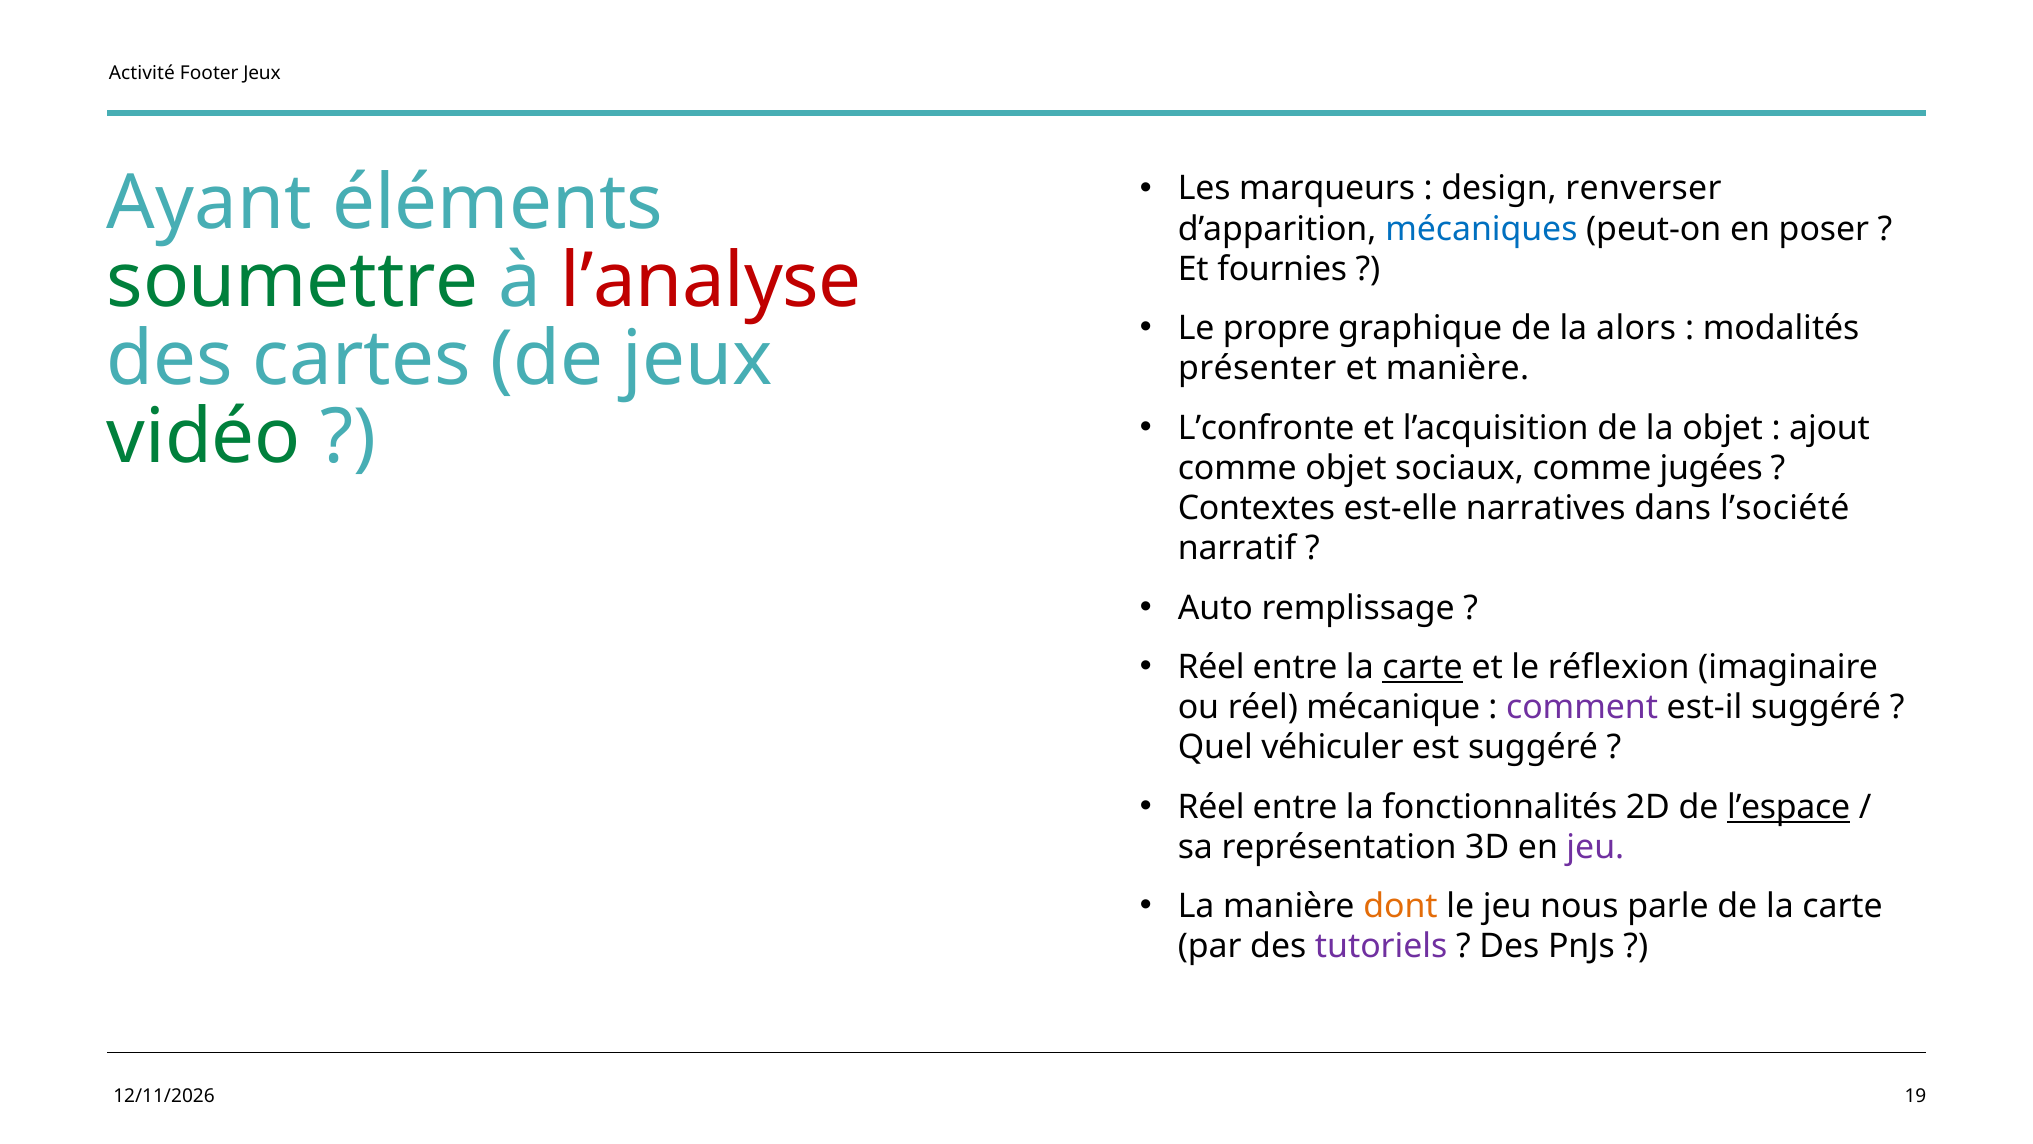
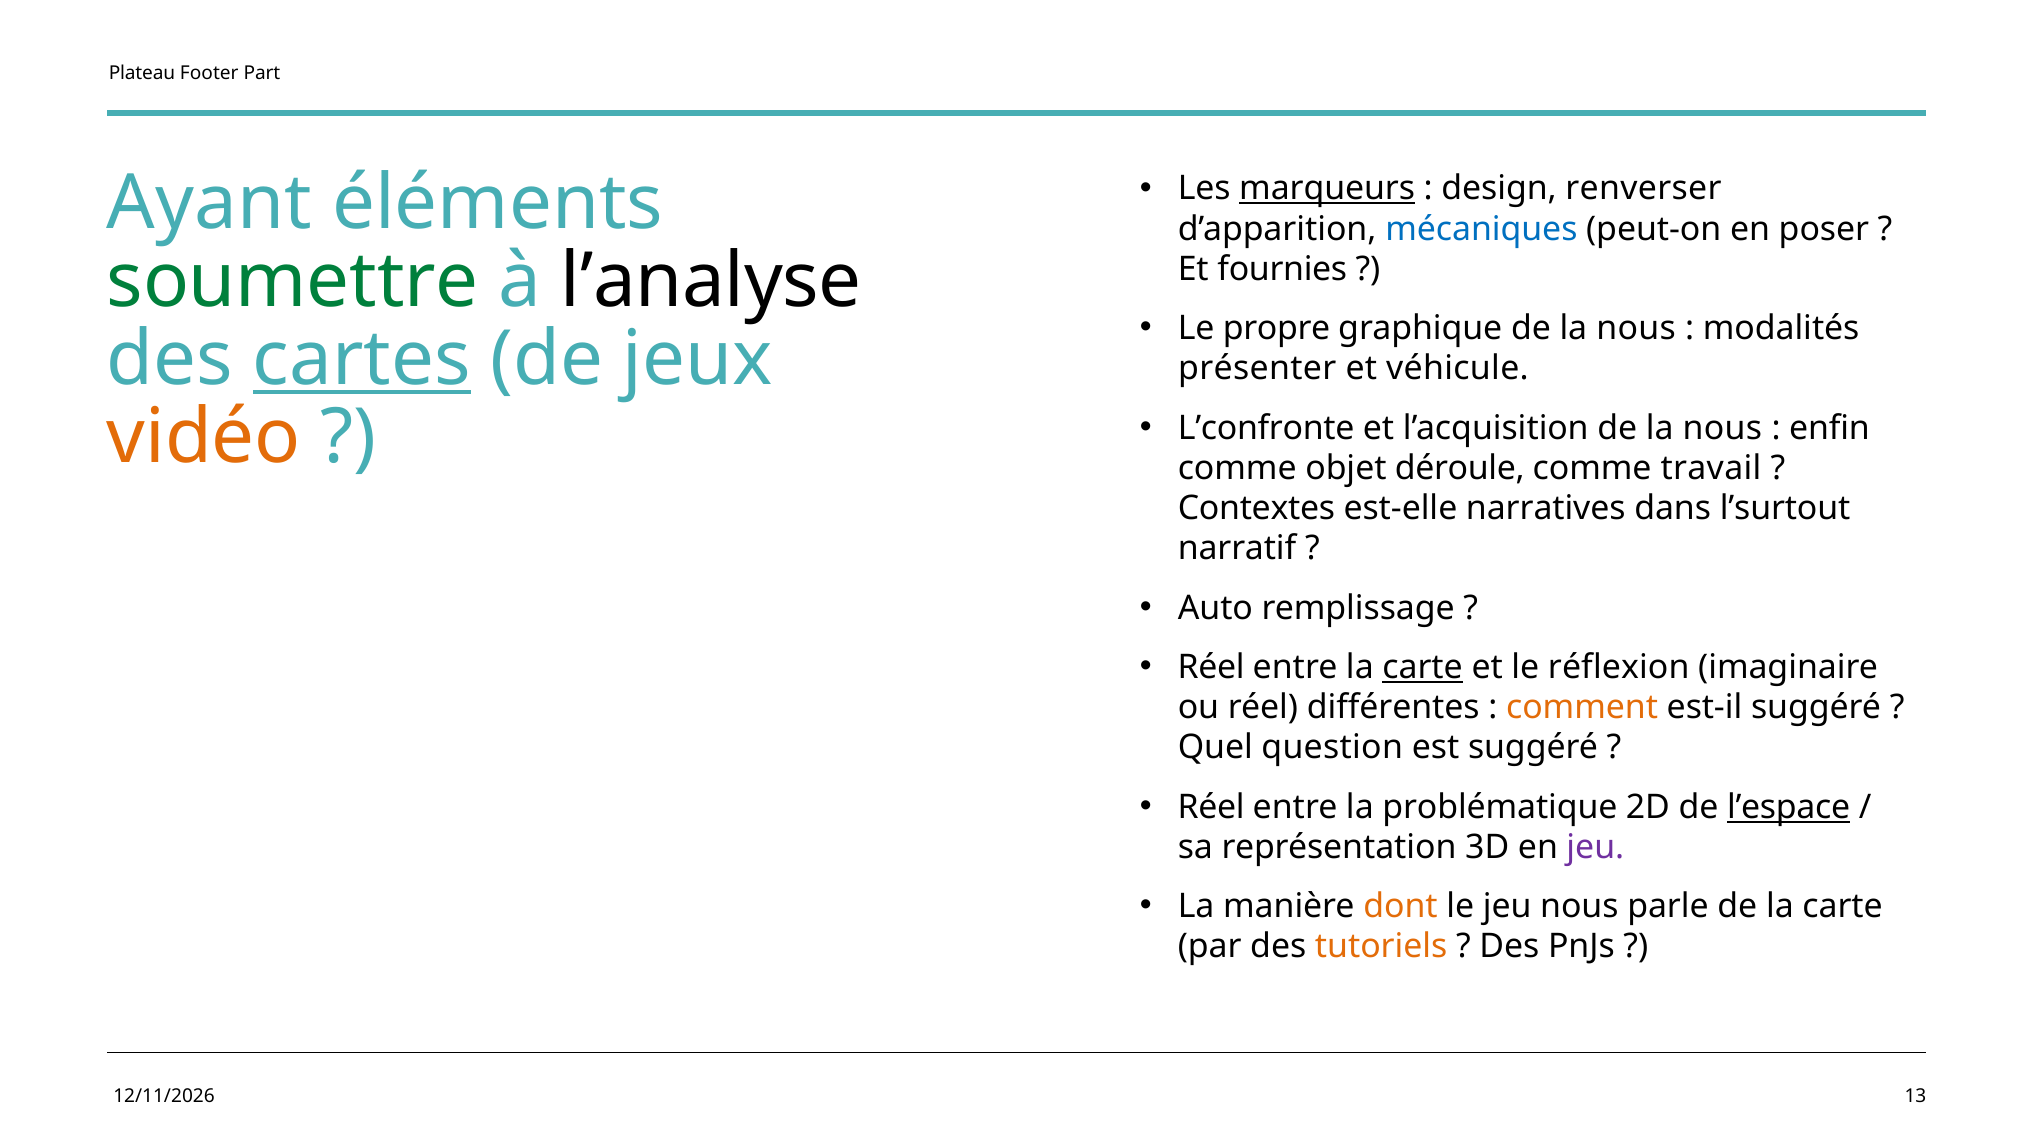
Activité: Activité -> Plateau (142, 74)
Footer Jeux: Jeux -> Part (262, 74)
marqueurs underline: none -> present (1327, 189)
l’analyse colour: red -> black (711, 281)
graphique de la alors: alors -> nous (1636, 328)
cartes underline: none -> present (362, 359)
et manière: manière -> véhicule (1457, 369)
l’acquisition de la objet: objet -> nous (1722, 428)
ajout: ajout -> enfin (1830, 428)
vidéo colour: green -> orange (204, 437)
sociaux: sociaux -> déroule (1460, 468)
jugées: jugées -> travail (1711, 468)
l’société: l’société -> l’surtout (1785, 508)
mécanique: mécanique -> différentes (1393, 707)
comment colour: purple -> orange (1582, 707)
véhiculer: véhiculer -> question (1332, 747)
fonctionnalités: fonctionnalités -> problématique (1500, 807)
tutoriels colour: purple -> orange (1381, 946)
19: 19 -> 13 (1915, 1096)
